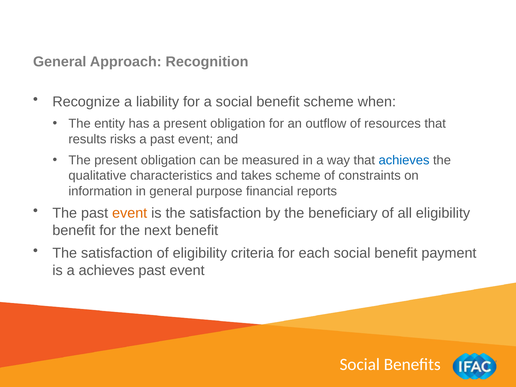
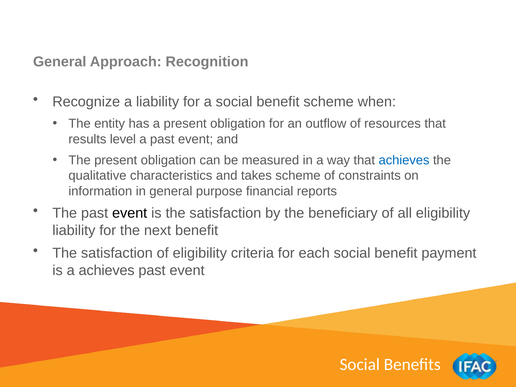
risks: risks -> level (123, 139)
event colour: orange -> black (130, 213)
benefit: benefit -> liability (74, 230)
